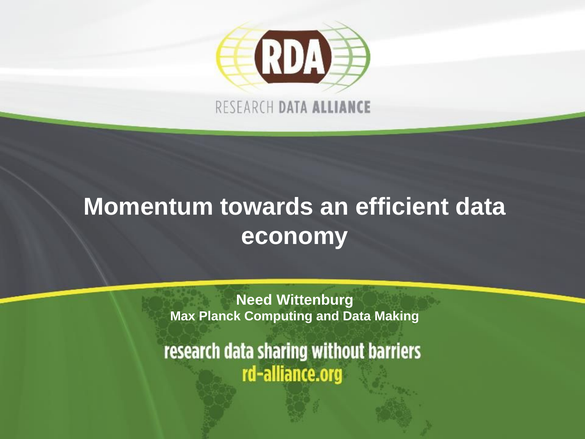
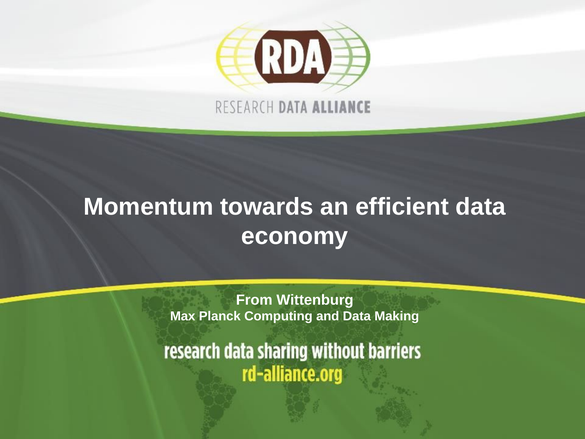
Need: Need -> From (254, 300)
